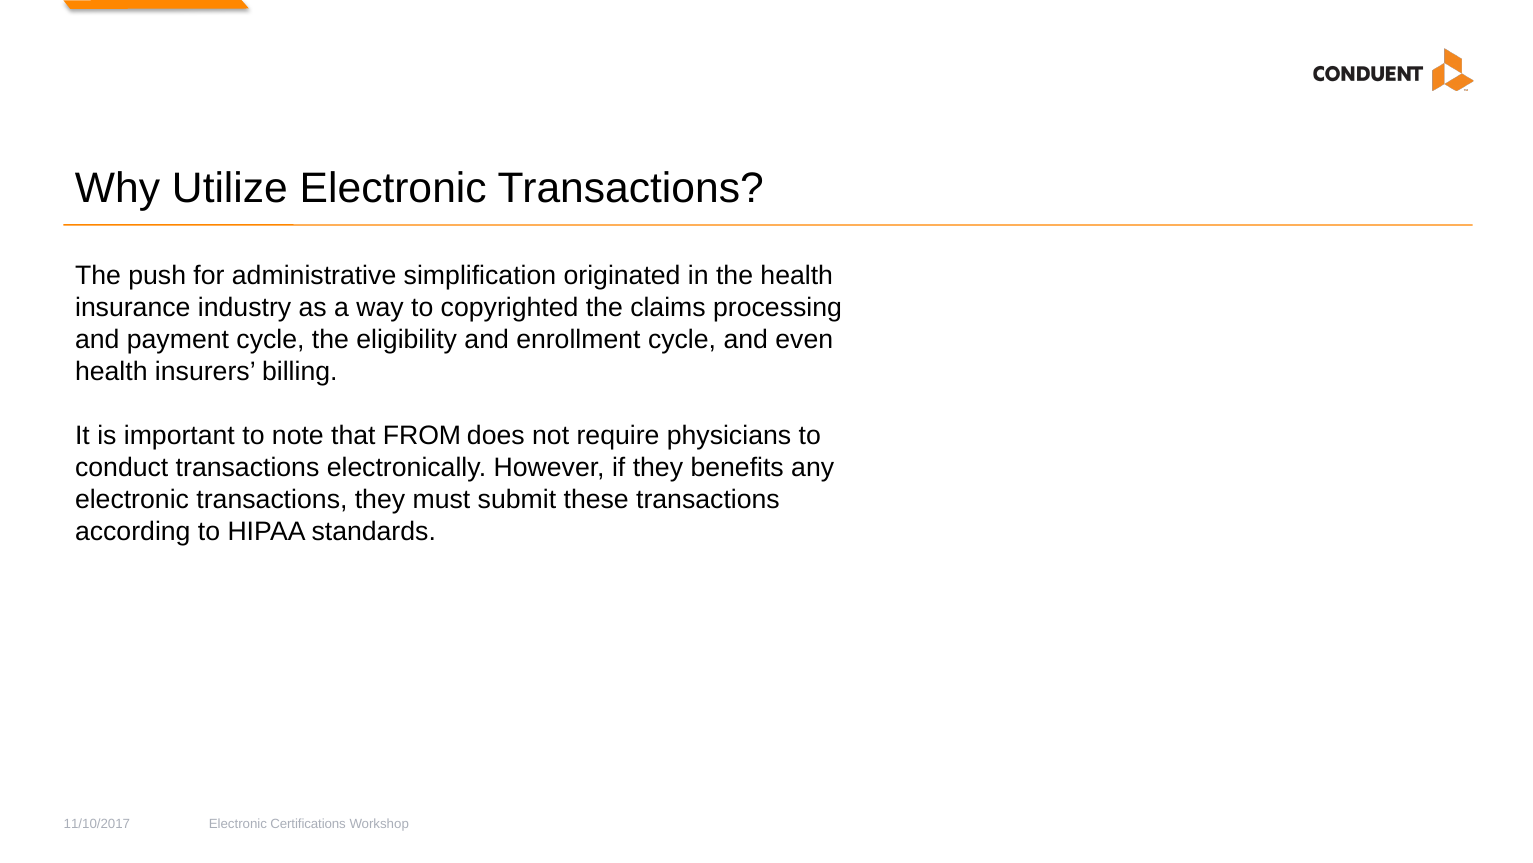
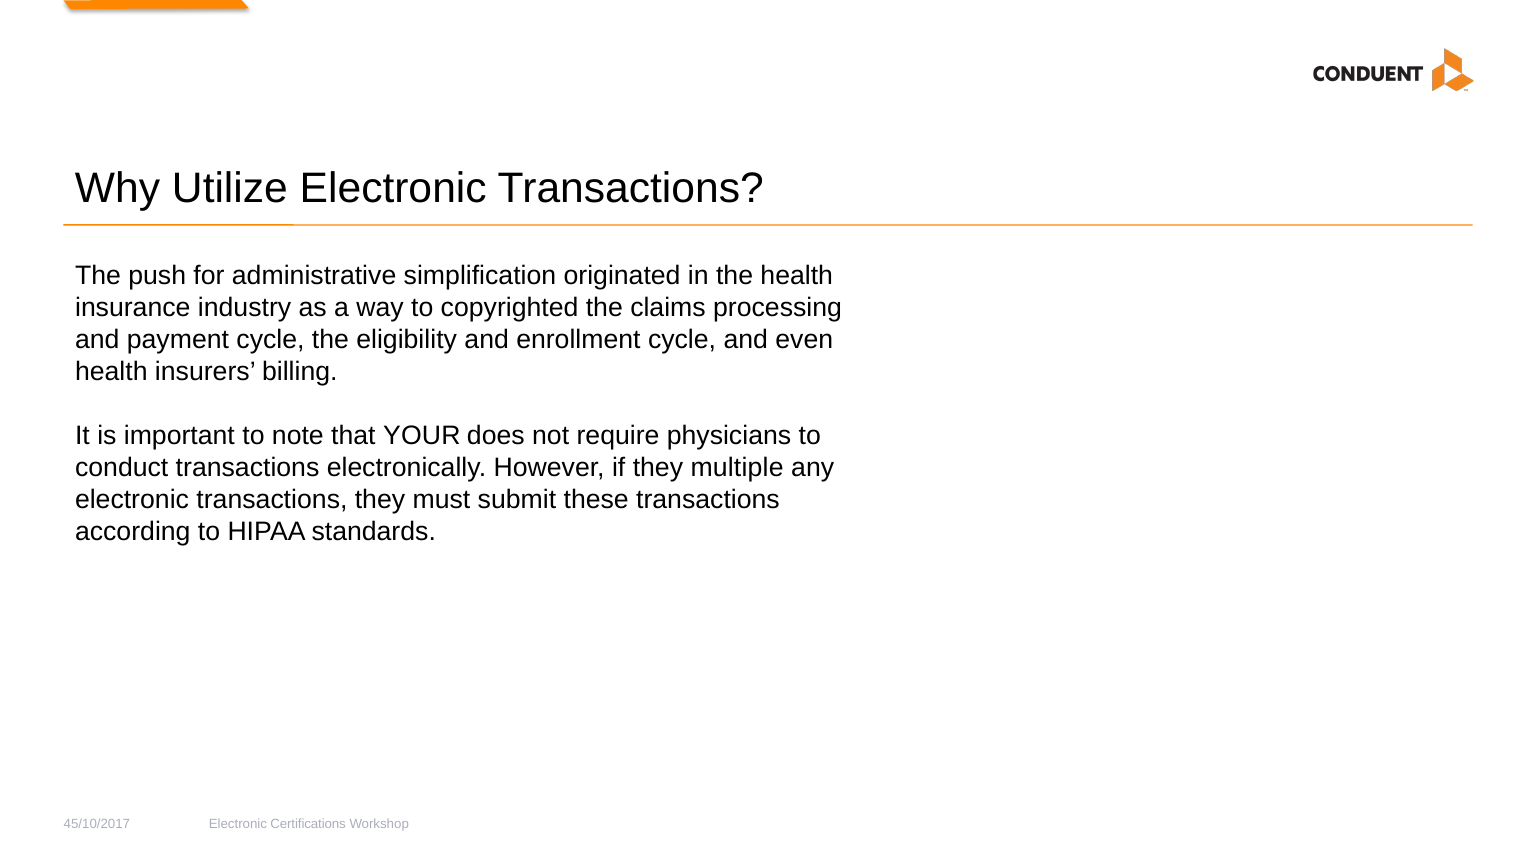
FROM: FROM -> YOUR (422, 435)
benefits: benefits -> multiple (737, 467)
11/10/2017: 11/10/2017 -> 45/10/2017 (97, 823)
